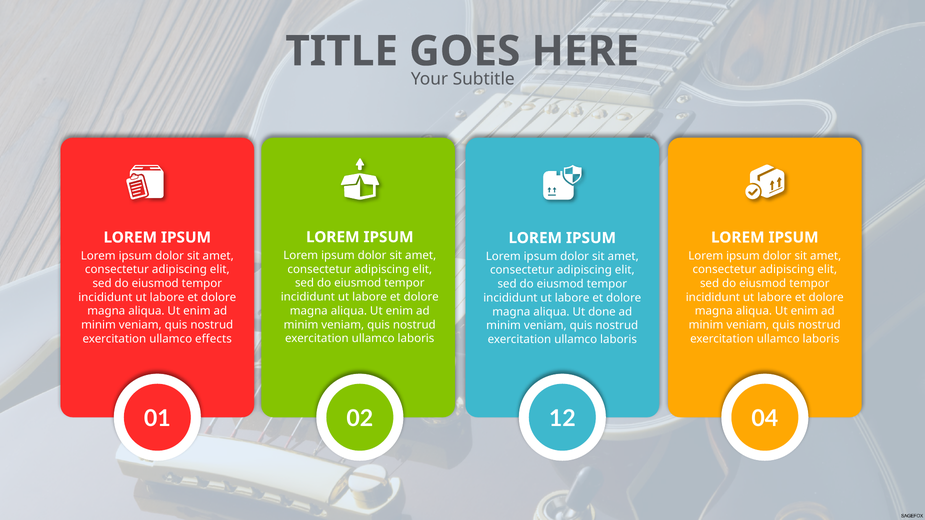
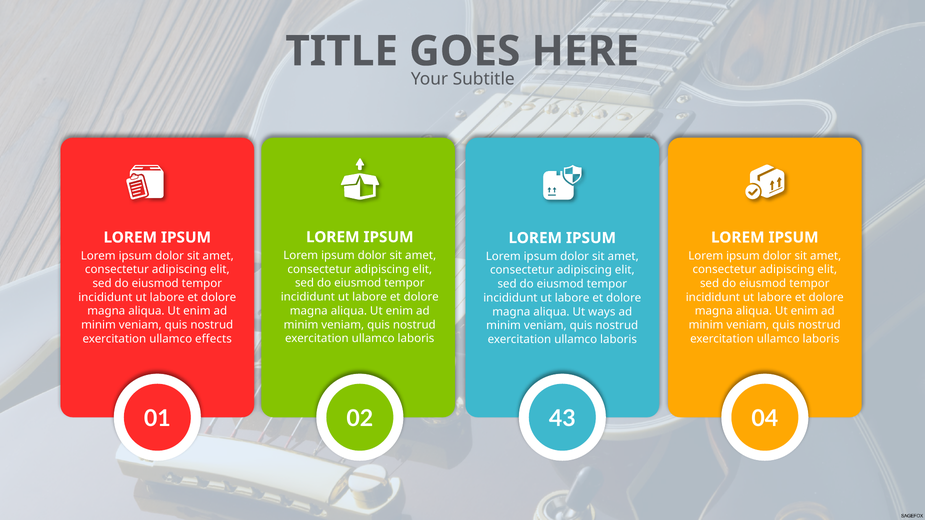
done: done -> ways (602, 312)
12: 12 -> 43 (562, 419)
